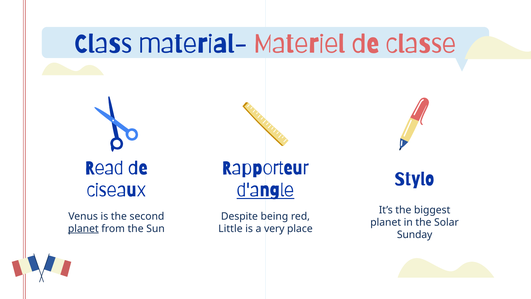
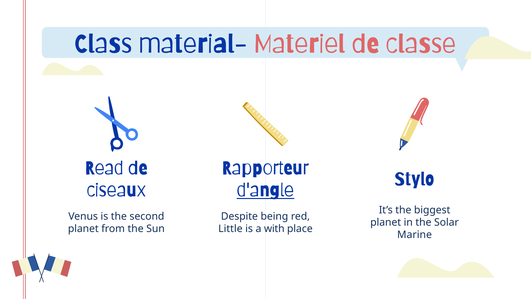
planet underline: present -> none (83, 228)
very: very -> with (274, 228)
Sunday: Sunday -> Marine (415, 235)
